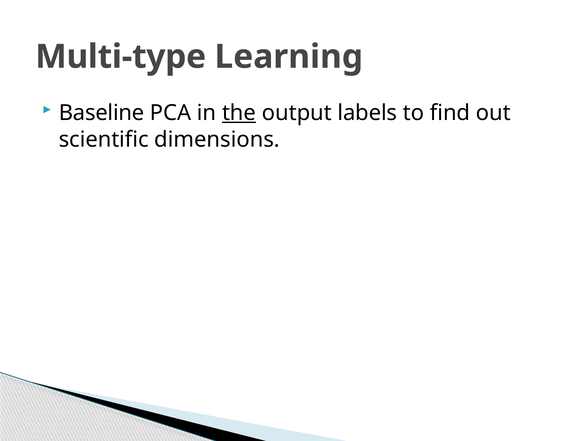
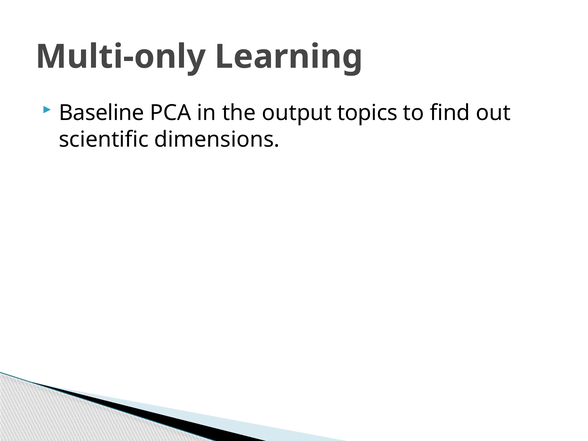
Multi-type: Multi-type -> Multi-only (120, 57)
the underline: present -> none (239, 113)
labels: labels -> topics (367, 113)
